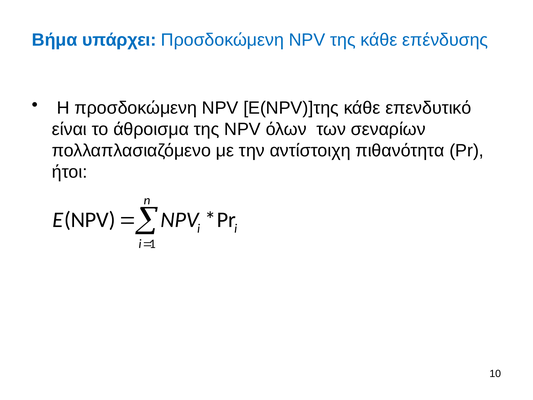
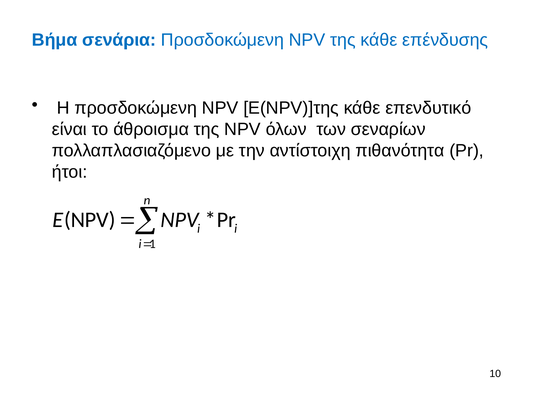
υπάρχει: υπάρχει -> σενάρια (119, 40)
